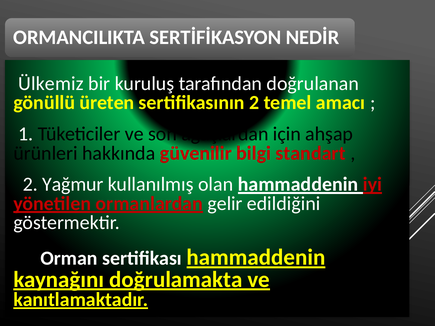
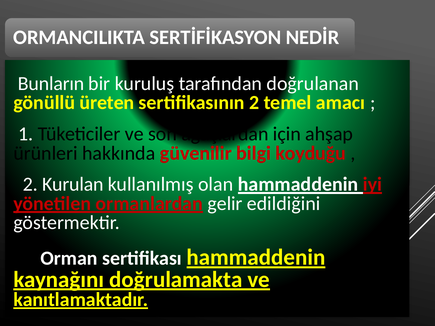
Ülkemiz: Ülkemiz -> Bunların (51, 84)
standart: standart -> koyduğu (311, 153)
Yağmur: Yağmur -> Kurulan (73, 185)
